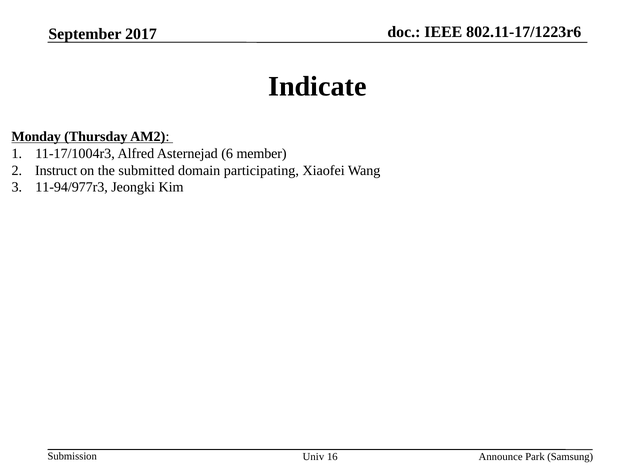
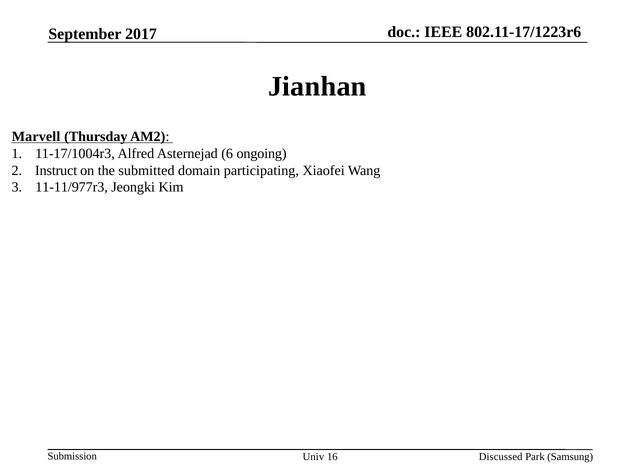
Indicate: Indicate -> Jianhan (317, 87)
Monday: Monday -> Marvell (36, 137)
member: member -> ongoing (262, 154)
11-94/977r3: 11-94/977r3 -> 11-11/977r3 (72, 187)
Announce: Announce -> Discussed (501, 457)
